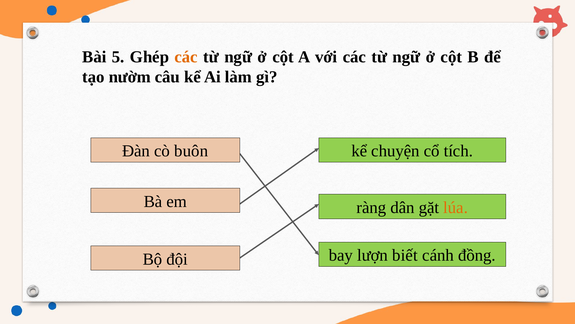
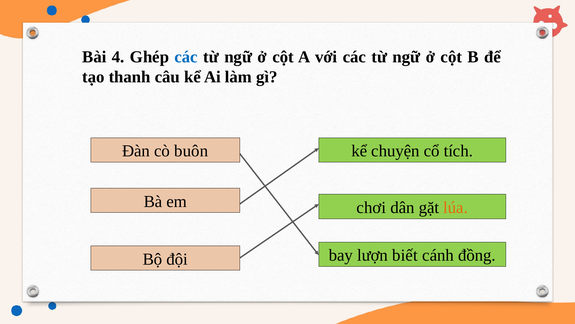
5: 5 -> 4 (118, 57)
các colour: orange -> blue (186, 57)
nườm: nườm -> thanh (130, 77)
ràng: ràng -> chơi (371, 207)
